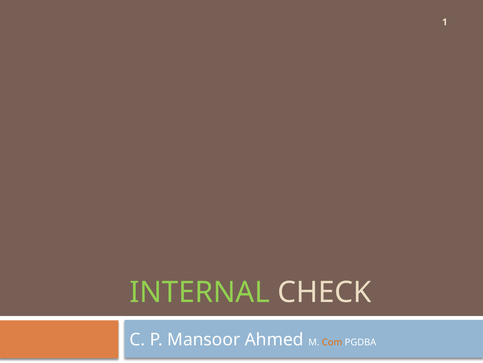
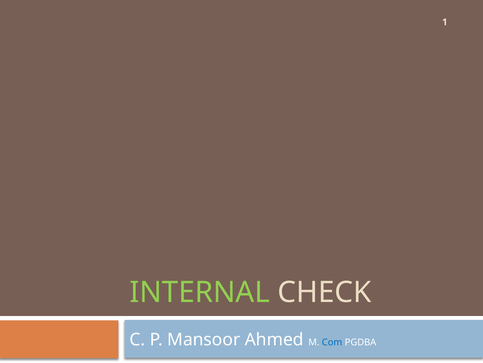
Com colour: orange -> blue (332, 342)
